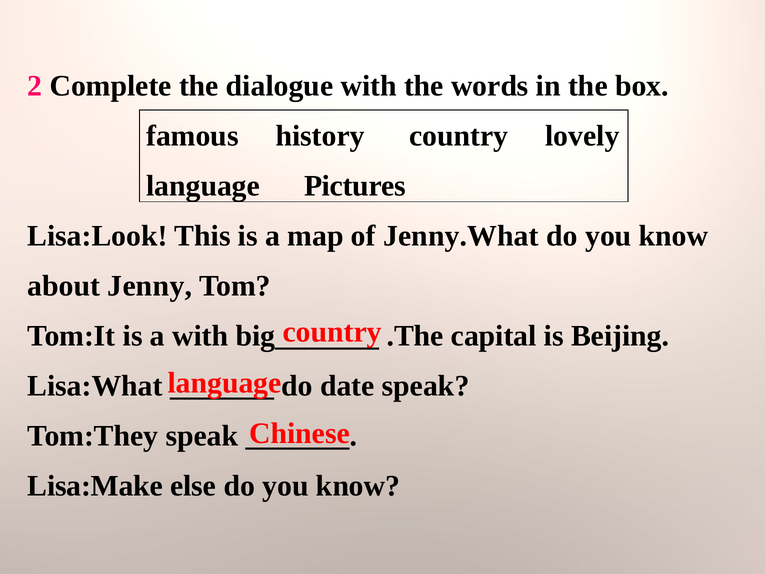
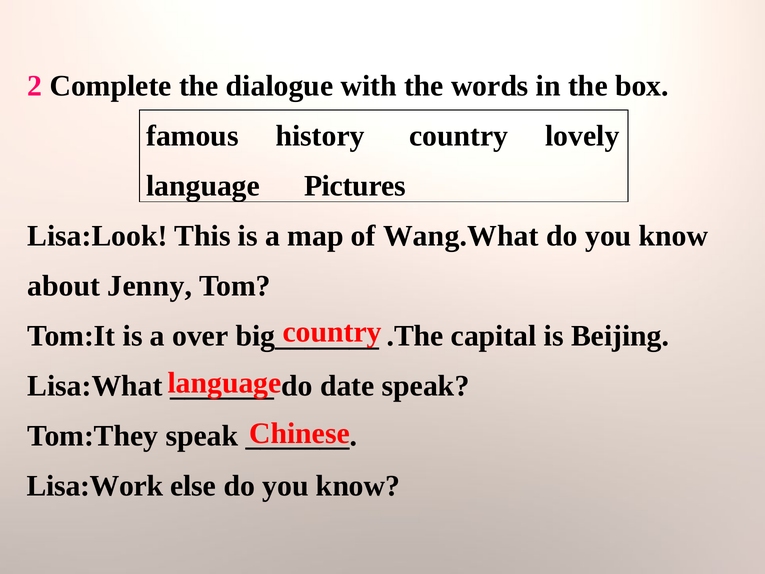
Jenny.What: Jenny.What -> Wang.What (461, 236)
a with: with -> over (200, 336)
Lisa:Make: Lisa:Make -> Lisa:Work (95, 486)
